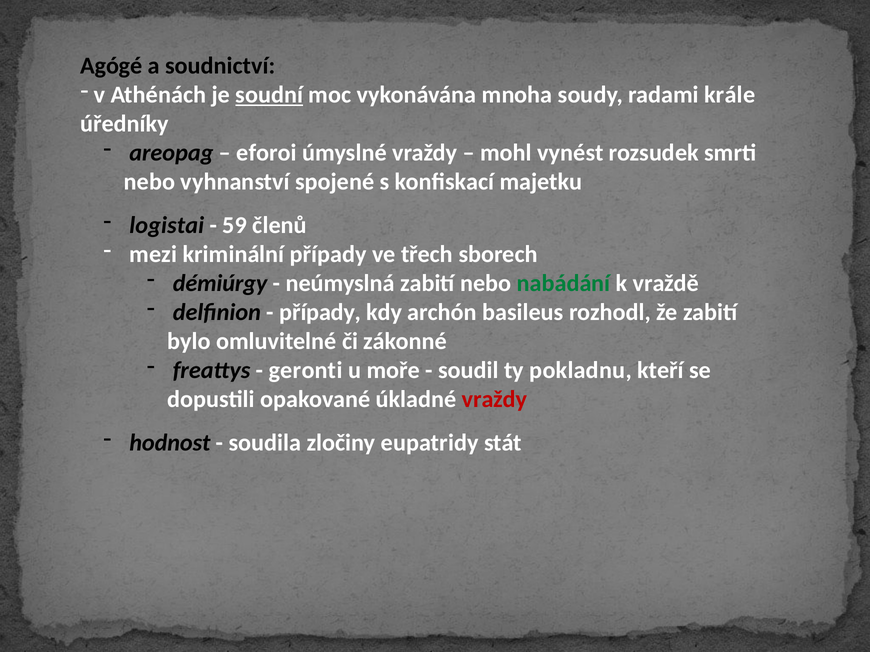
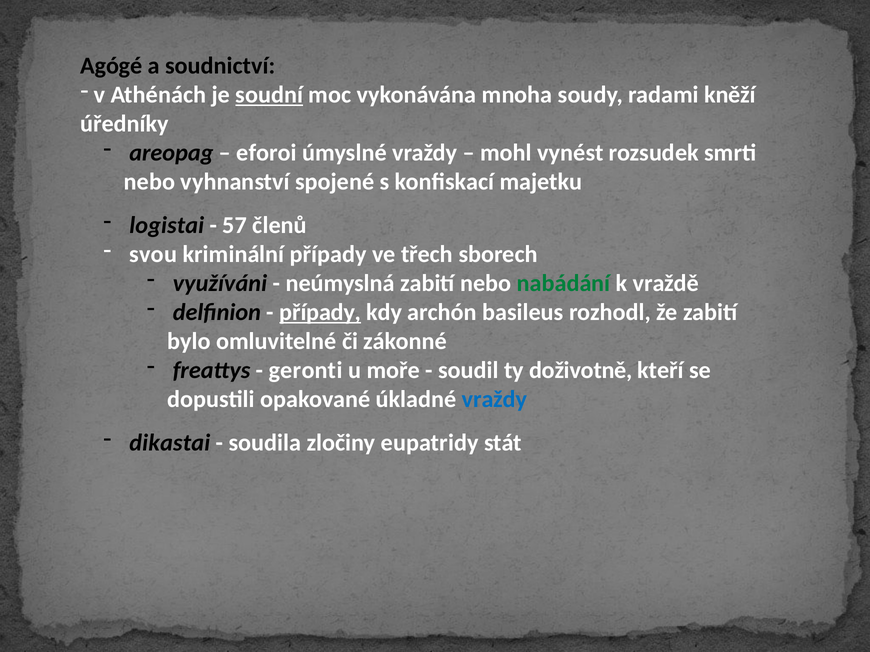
krále: krále -> kněží (730, 95)
59: 59 -> 57 (235, 225)
mezi: mezi -> svou (153, 254)
démiúrgy: démiúrgy -> využíváni (220, 283)
případy underline: none -> present (320, 312)
pokladnu: pokladnu -> doživotně (581, 370)
vraždy colour: red -> blue (494, 399)
hodnost: hodnost -> dikastai (170, 443)
